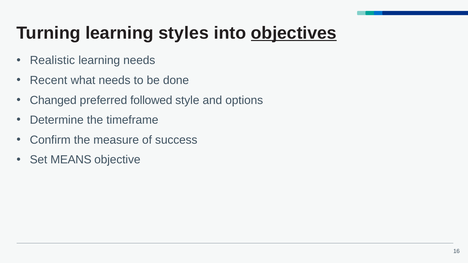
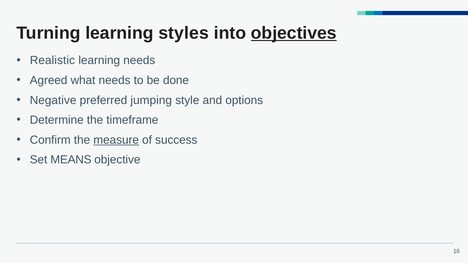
Recent: Recent -> Agreed (49, 80)
Changed: Changed -> Negative (53, 100)
followed: followed -> jumping (151, 100)
measure underline: none -> present (116, 140)
